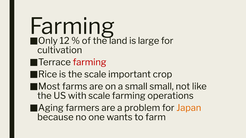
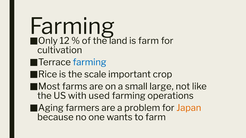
is large: large -> farm (148, 41)
farming colour: red -> blue (90, 62)
small small: small -> large (162, 87)
with scale: scale -> used (99, 96)
